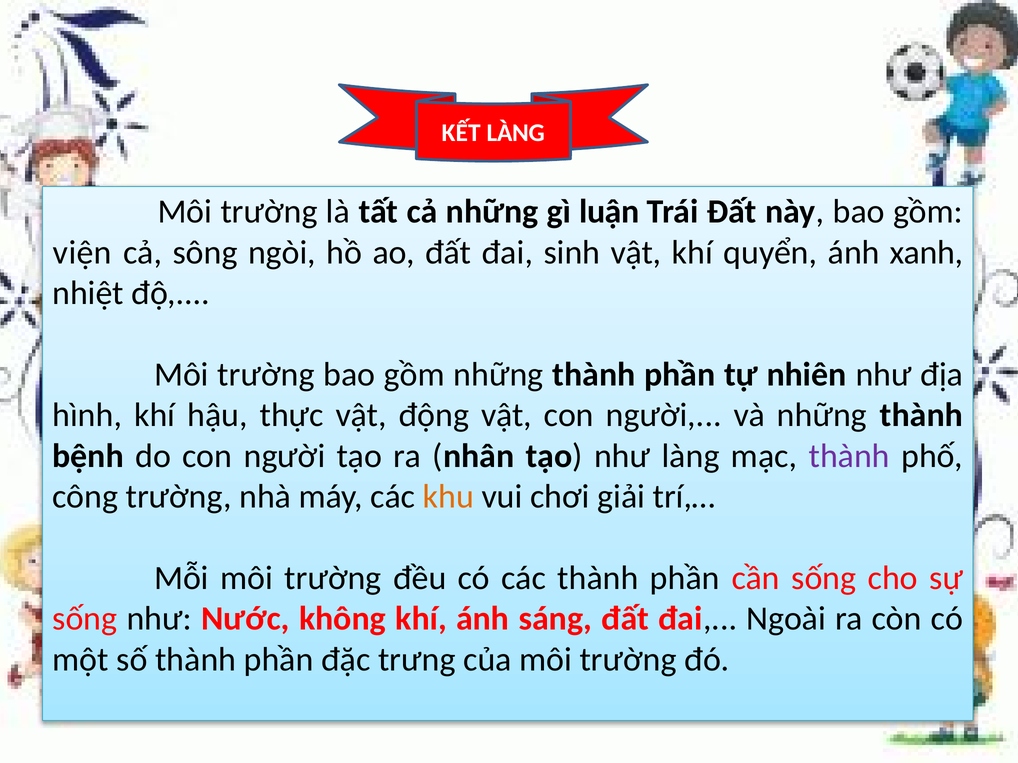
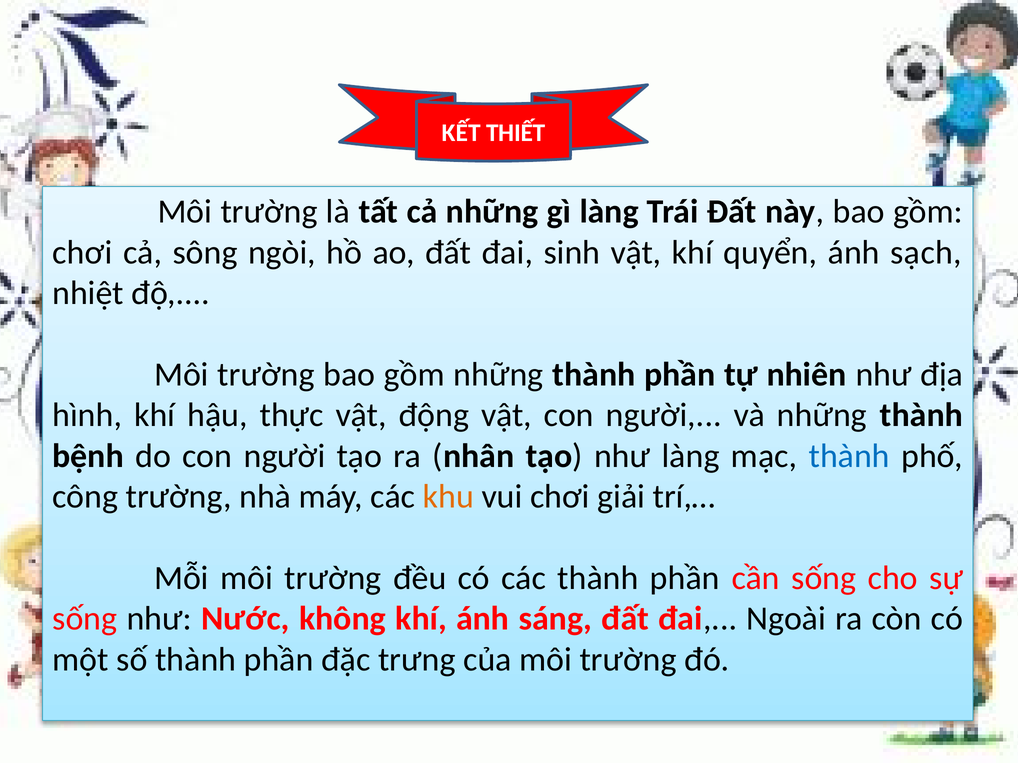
KẾT LÀNG: LÀNG -> THIẾT (516, 133)
gì luận: luận -> làng (609, 212)
viện: viện -> chơi (82, 253)
xanh: xanh -> sạch (926, 253)
thành colour: purple -> blue (849, 456)
